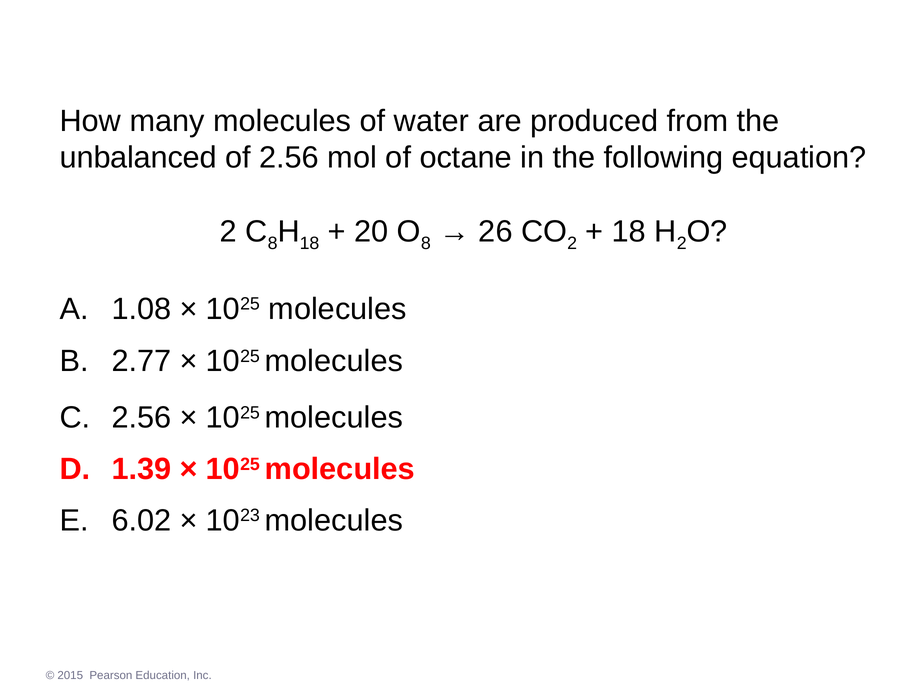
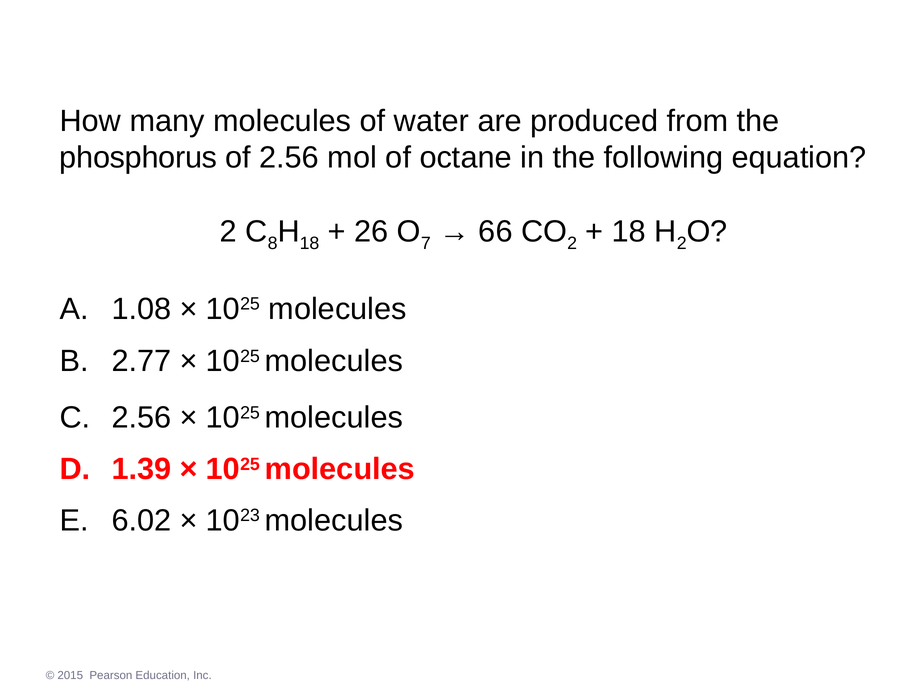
unbalanced: unbalanced -> phosphorus (138, 158)
20: 20 -> 26 (371, 231)
8: 8 -> 7 (426, 243)
26: 26 -> 66 (496, 231)
